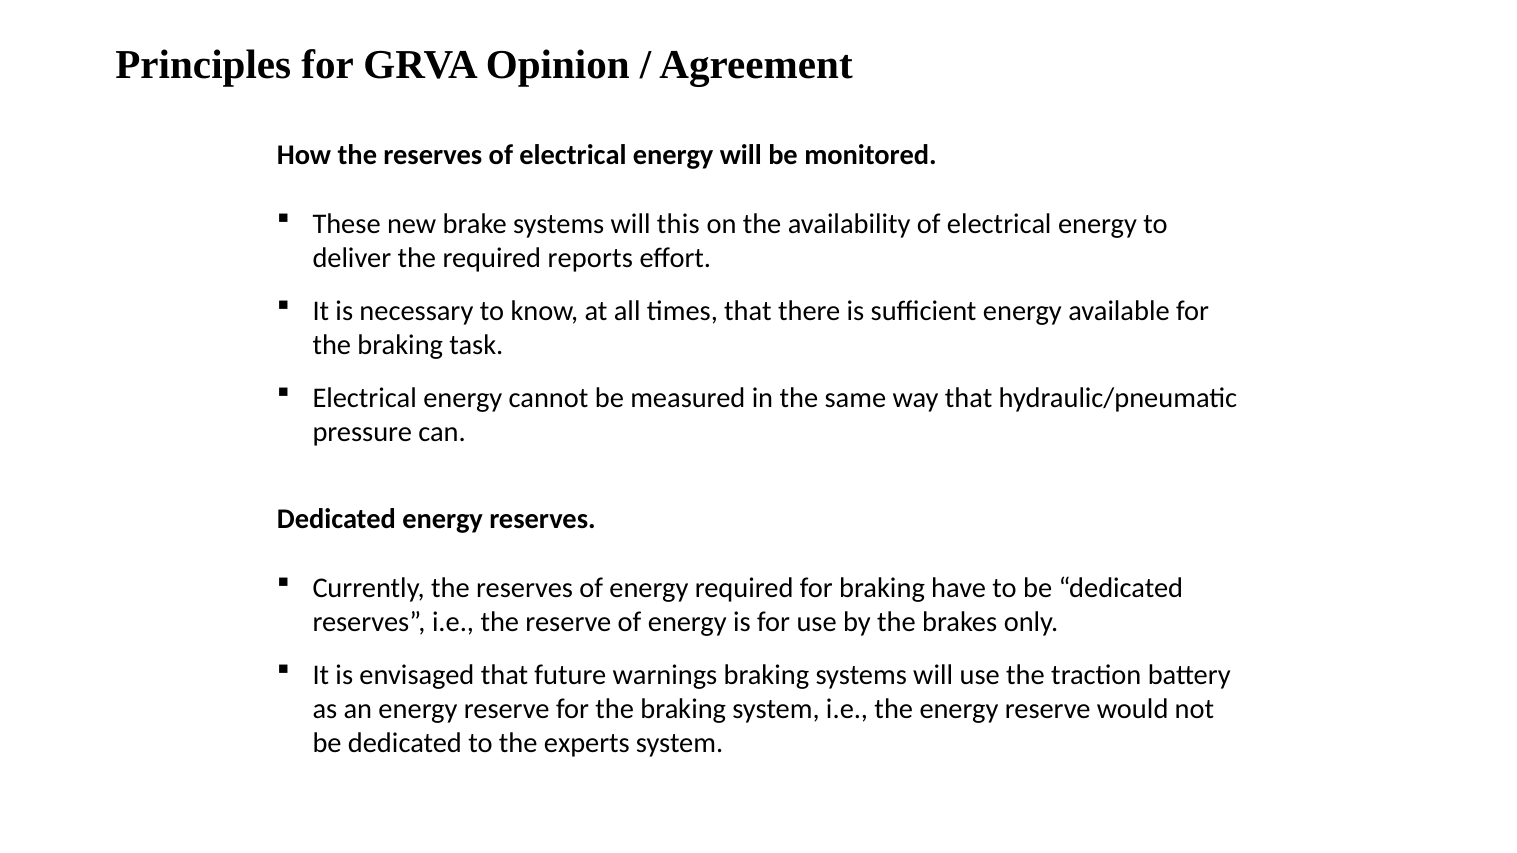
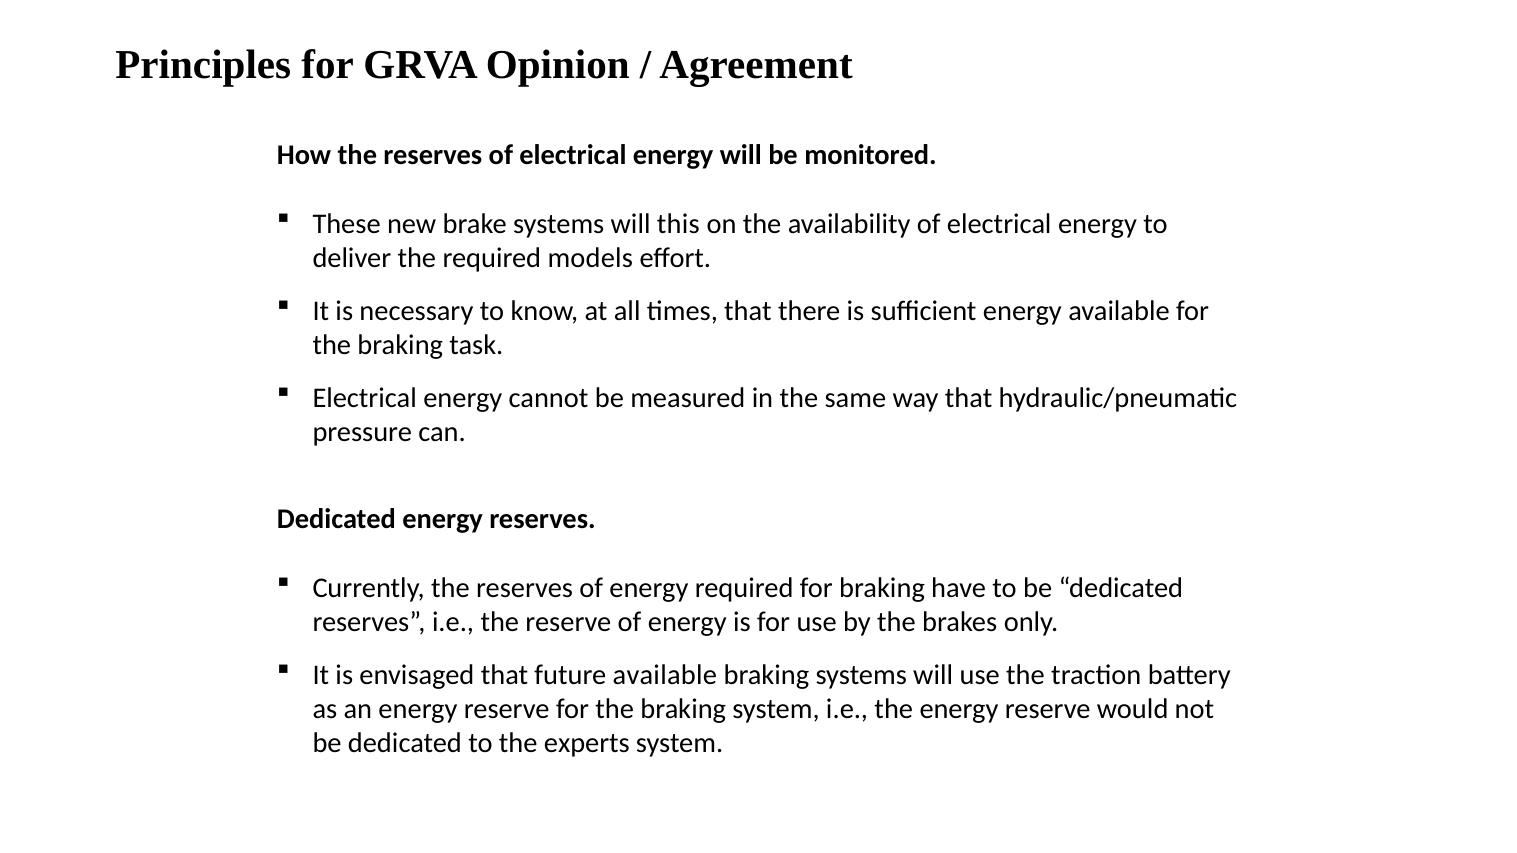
reports: reports -> models (590, 258)
future warnings: warnings -> available (665, 675)
